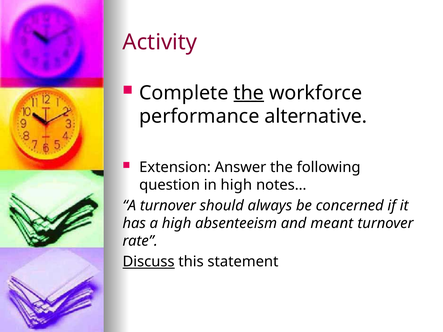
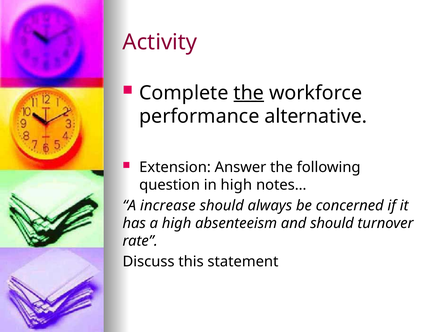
A turnover: turnover -> increase (168, 206)
and meant: meant -> should (332, 224)
Discuss underline: present -> none (149, 262)
